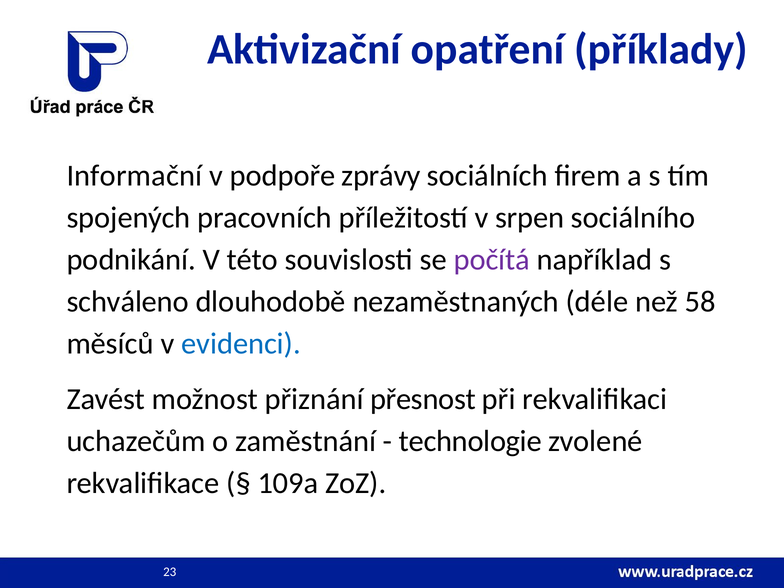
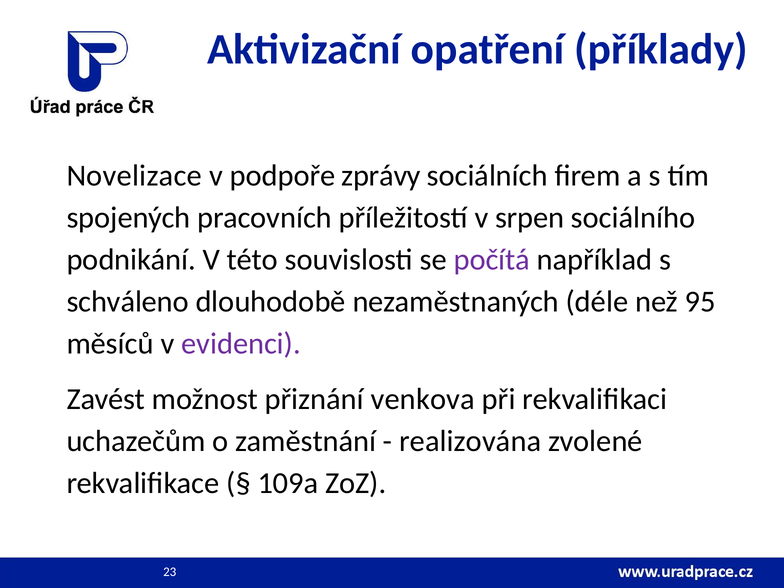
Informační: Informační -> Novelizace (134, 176)
58: 58 -> 95 (700, 302)
evidenci colour: blue -> purple (241, 344)
přesnost: přesnost -> venkova (423, 399)
technologie: technologie -> realizována (470, 441)
